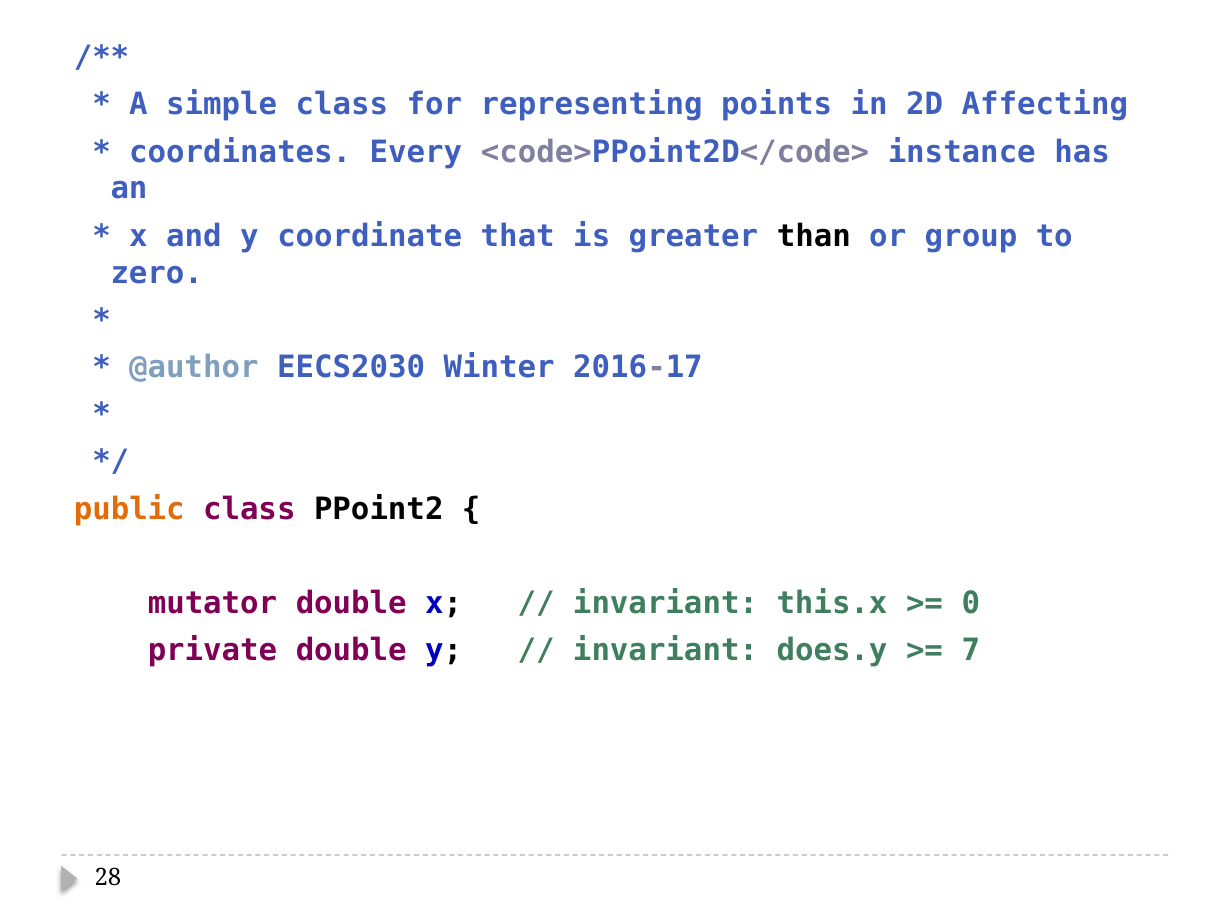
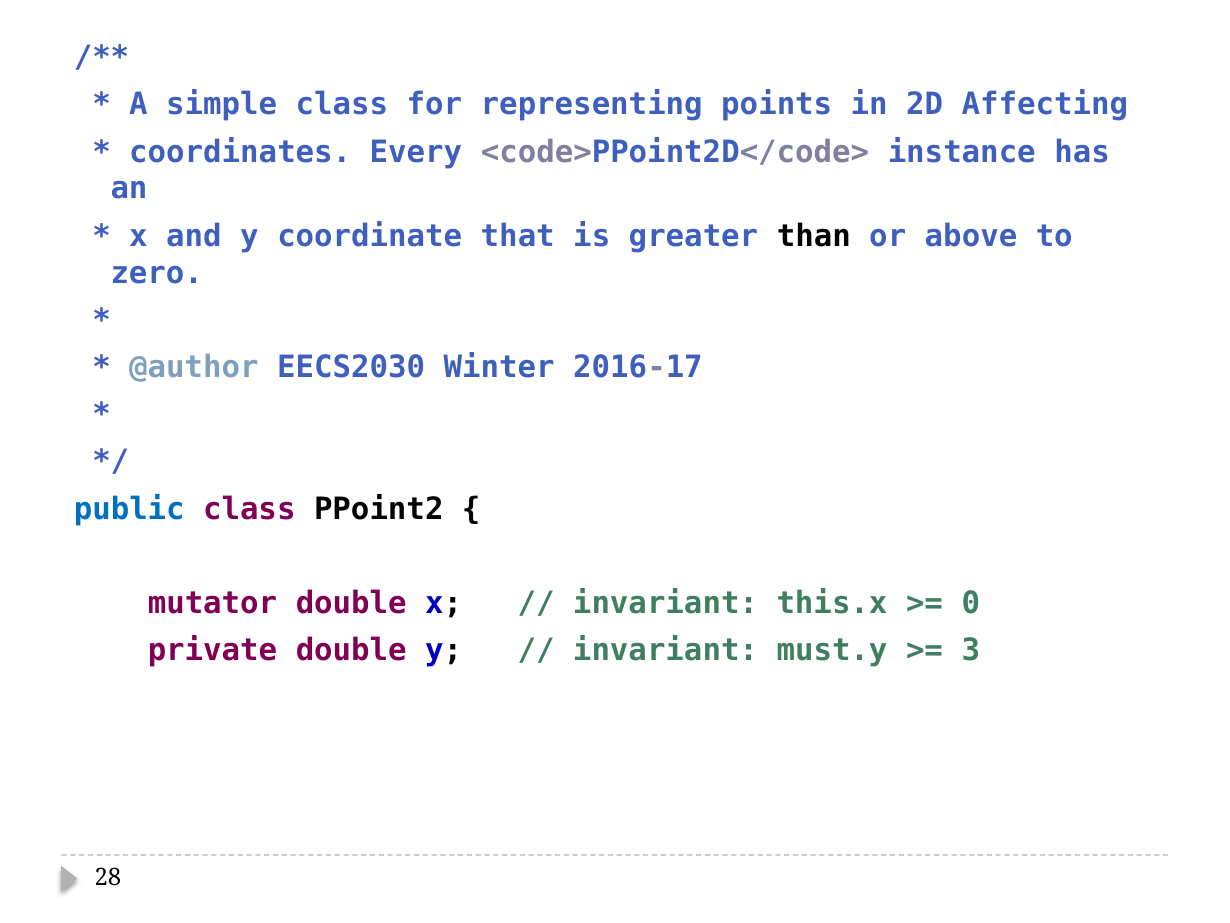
group: group -> above (971, 236)
public colour: orange -> blue (129, 509)
does.y: does.y -> must.y (832, 650)
7: 7 -> 3 (971, 650)
